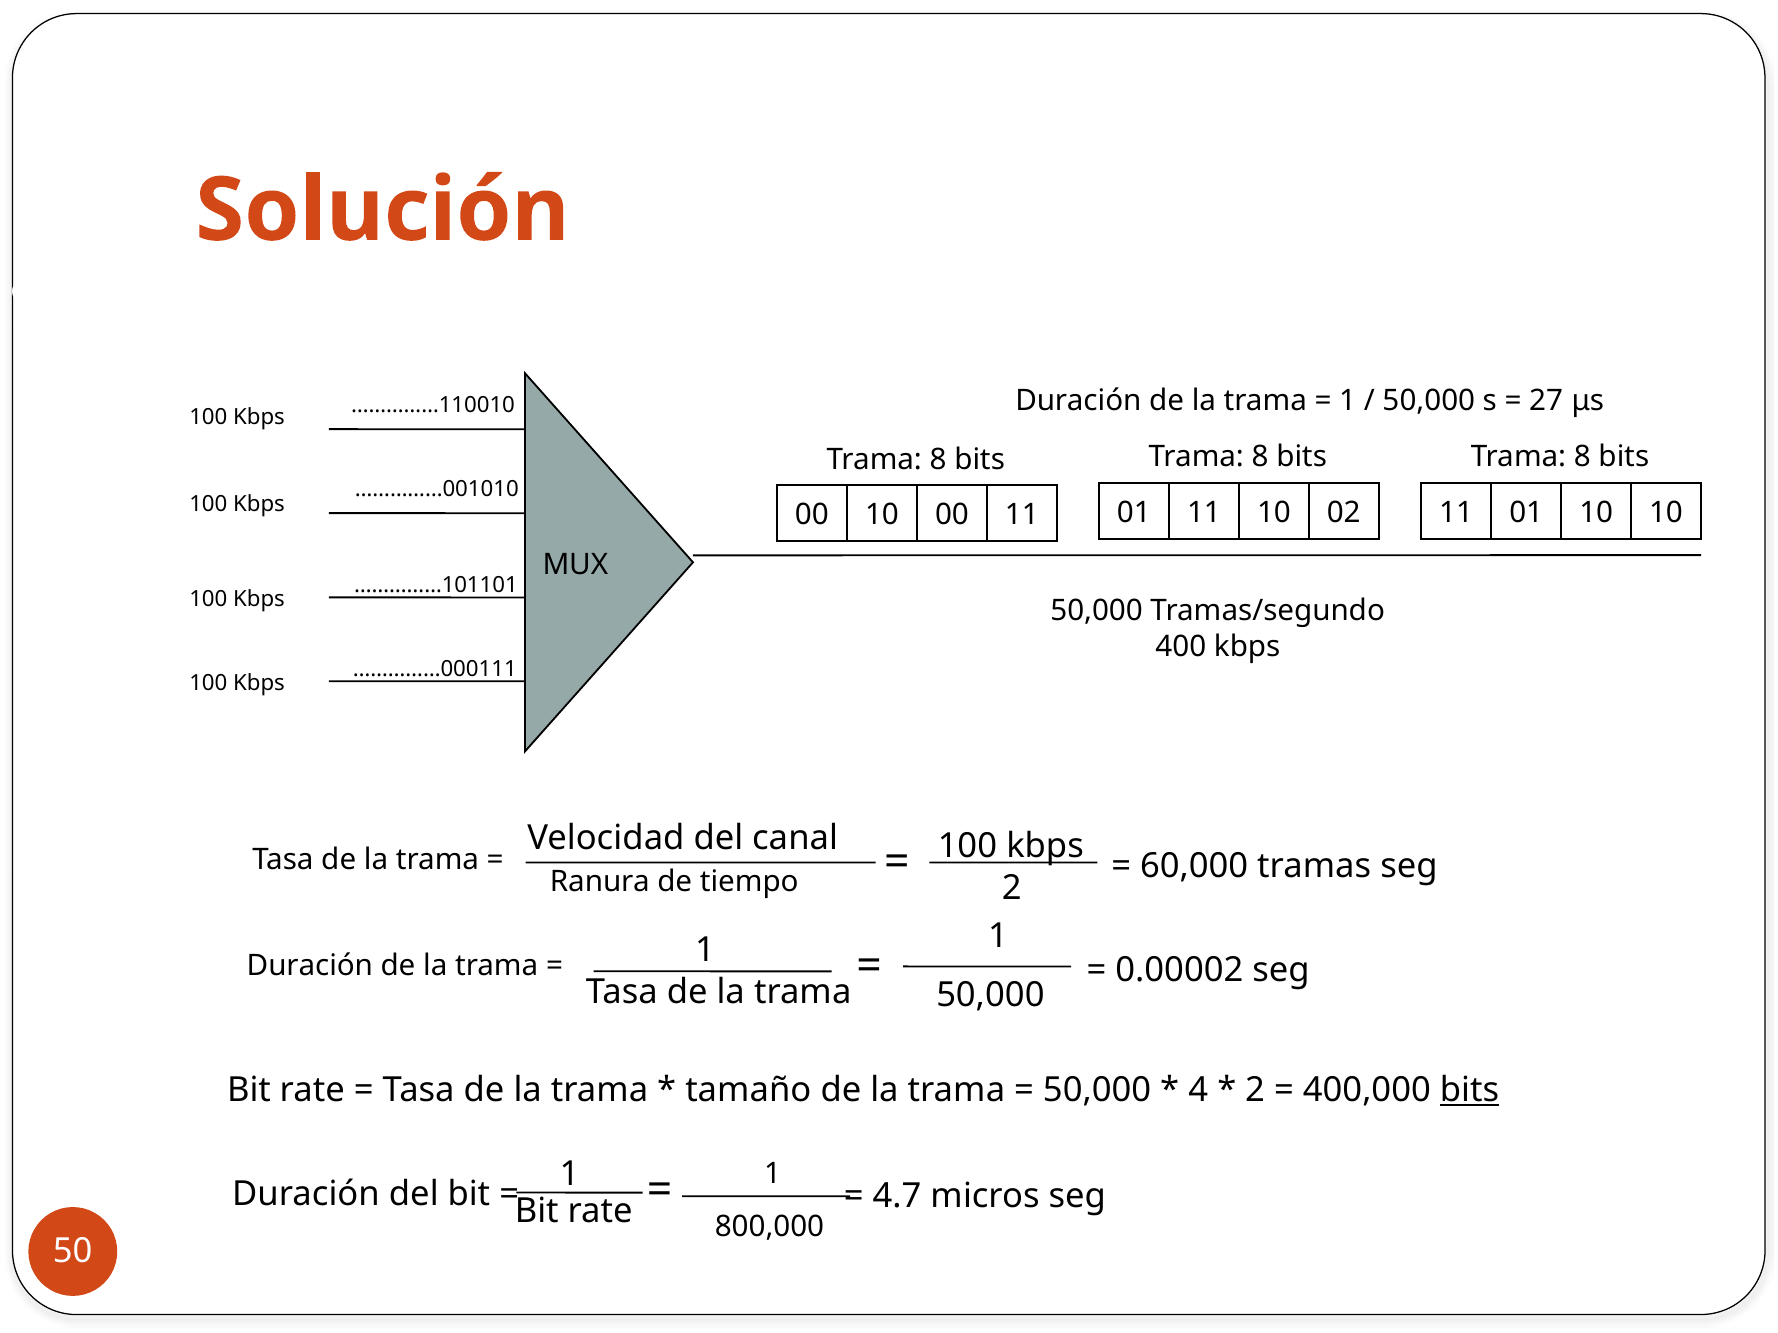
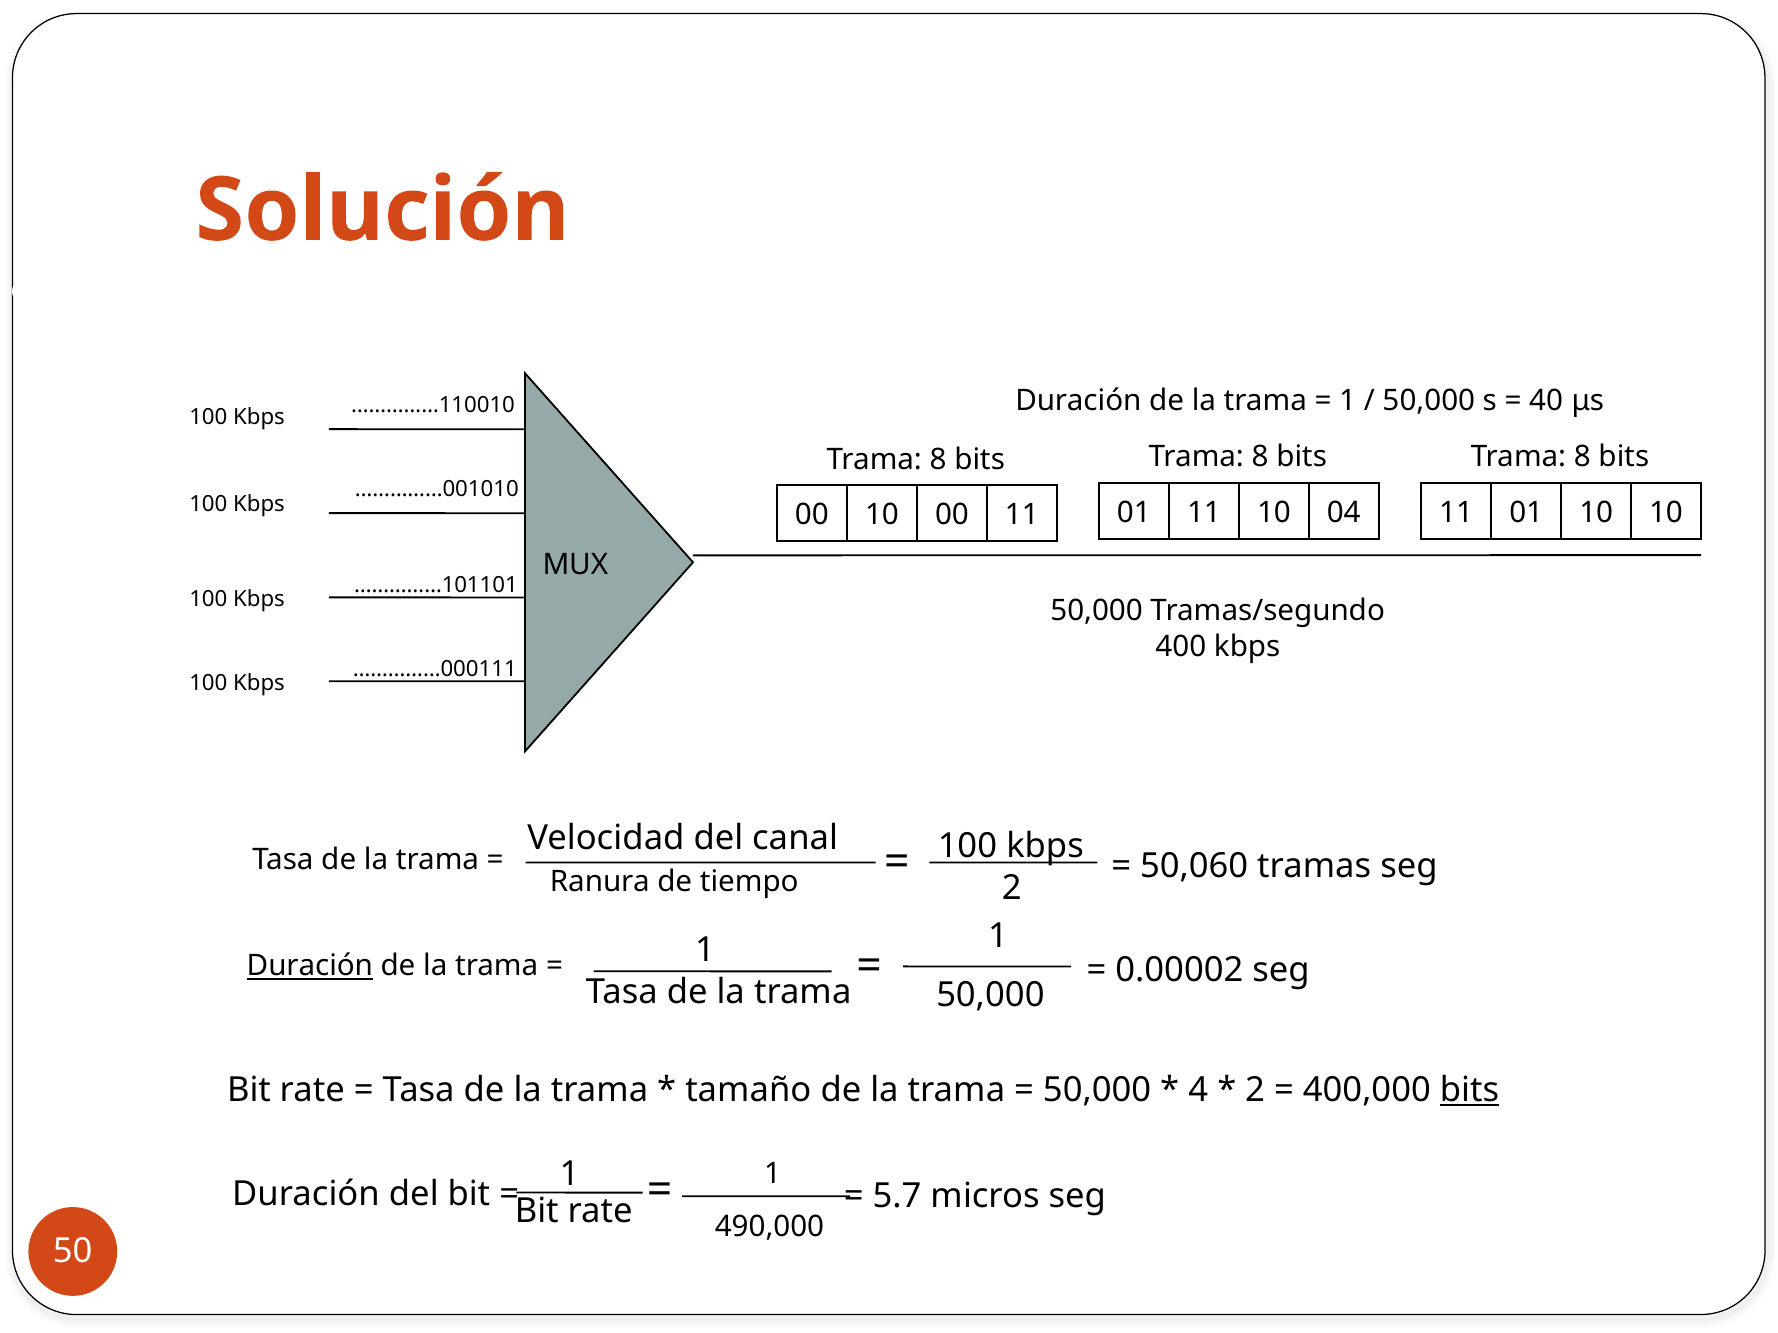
27: 27 -> 40 (1546, 401)
02: 02 -> 04 (1344, 513)
60,000: 60,000 -> 50,060 (1194, 867)
Duración underline: none -> present (310, 967)
4.7: 4.7 -> 5.7 (897, 1196)
800,000: 800,000 -> 490,000 (770, 1227)
